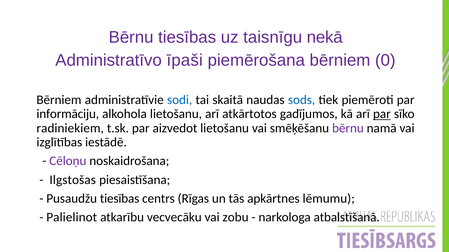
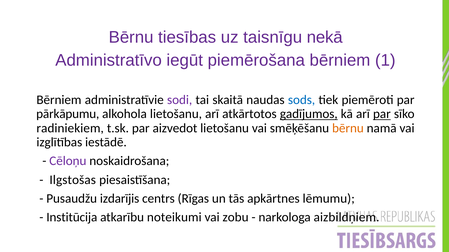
īpaši: īpaši -> iegūt (185, 60)
0: 0 -> 1 (385, 60)
sodi colour: blue -> purple (180, 100)
informāciju: informāciju -> pārkāpumu (68, 114)
gadījumos underline: none -> present (309, 114)
bērnu colour: purple -> orange (348, 128)
Pusaudžu tiesības: tiesības -> izdarījis (120, 199)
Palielinot: Palielinot -> Institūcija (72, 218)
vecvecāku: vecvecāku -> noteikumi (174, 218)
atbalstīšanā: atbalstīšanā -> aizbildņiem (347, 218)
